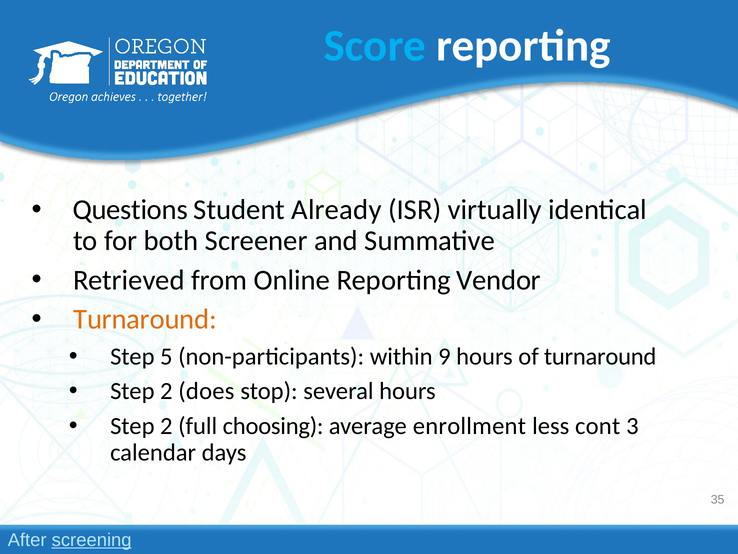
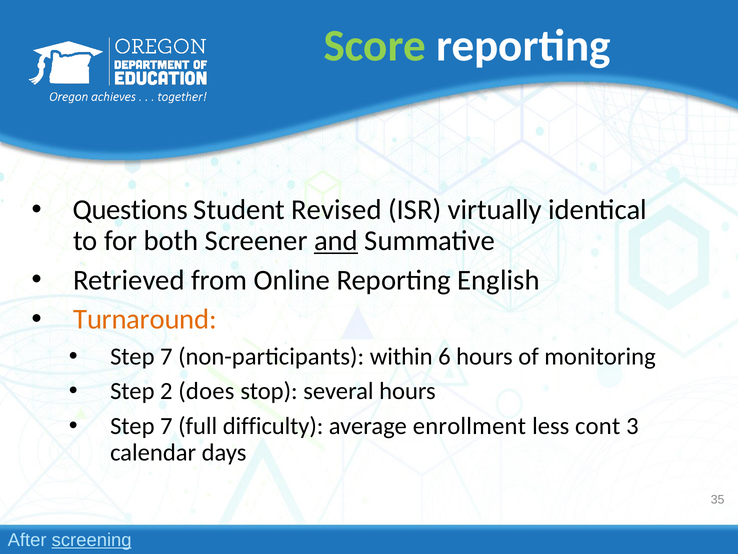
Score colour: light blue -> light green (375, 46)
Already: Already -> Revised (336, 210)
and underline: none -> present (336, 241)
Vendor: Vendor -> English (498, 280)
5: 5 -> 7 (166, 356)
9: 9 -> 6 (444, 356)
of turnaround: turnaround -> monitoring (600, 356)
2: 2 -> 7 (166, 426)
choosing: choosing -> difficulty (273, 426)
